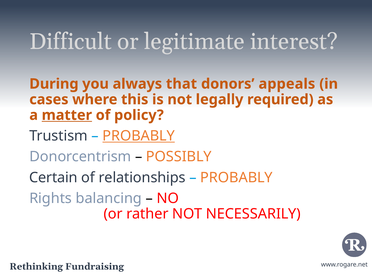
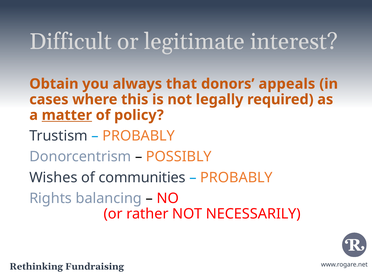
During: During -> Obtain (54, 84)
PROBABLY underline: present -> none (139, 136)
Certain: Certain -> Wishes (53, 178)
relationships: relationships -> communities (142, 178)
